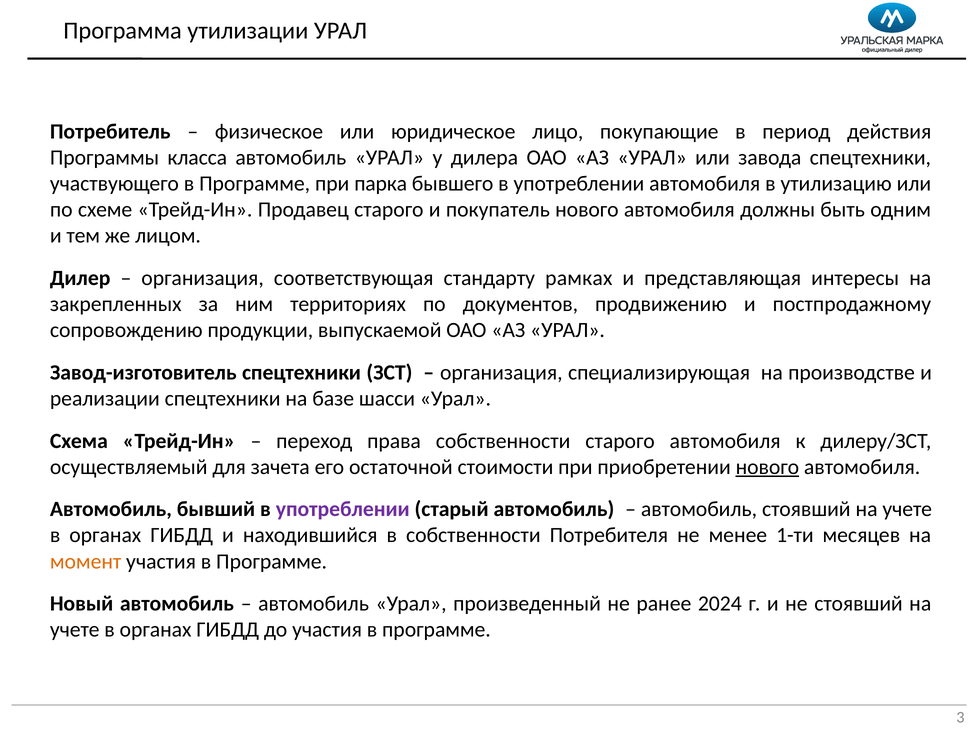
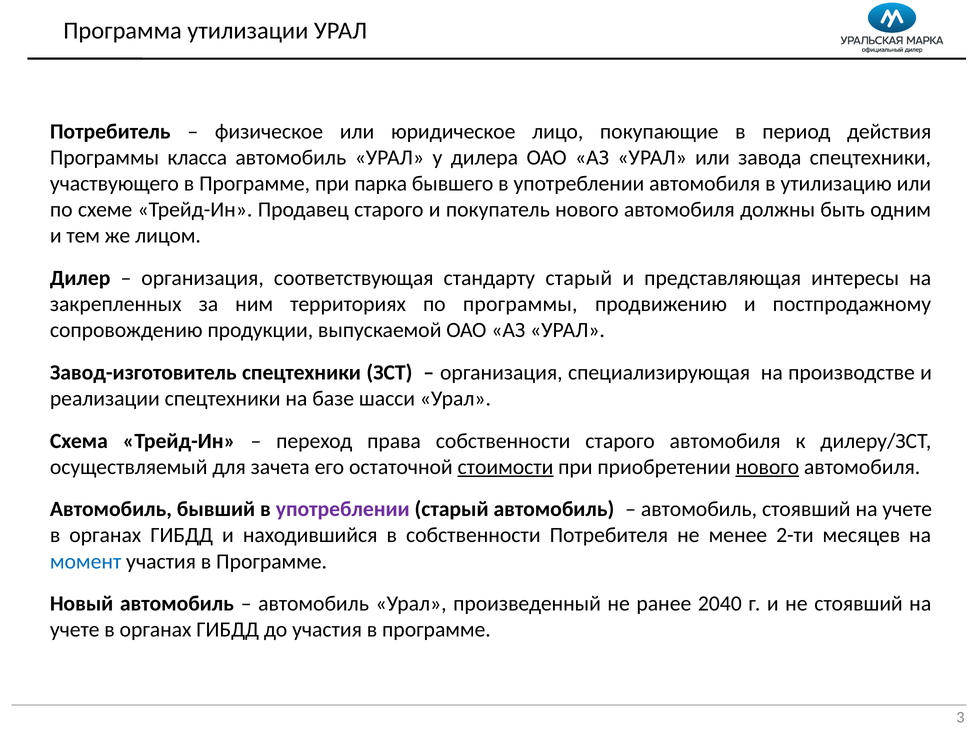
стандарту рамках: рамках -> старый (579, 278)
по документов: документов -> программы (520, 304)
стоимости underline: none -> present (505, 467)
1-ти: 1-ти -> 2-ти (795, 536)
момент colour: orange -> blue (86, 562)
2024: 2024 -> 2040 (720, 604)
